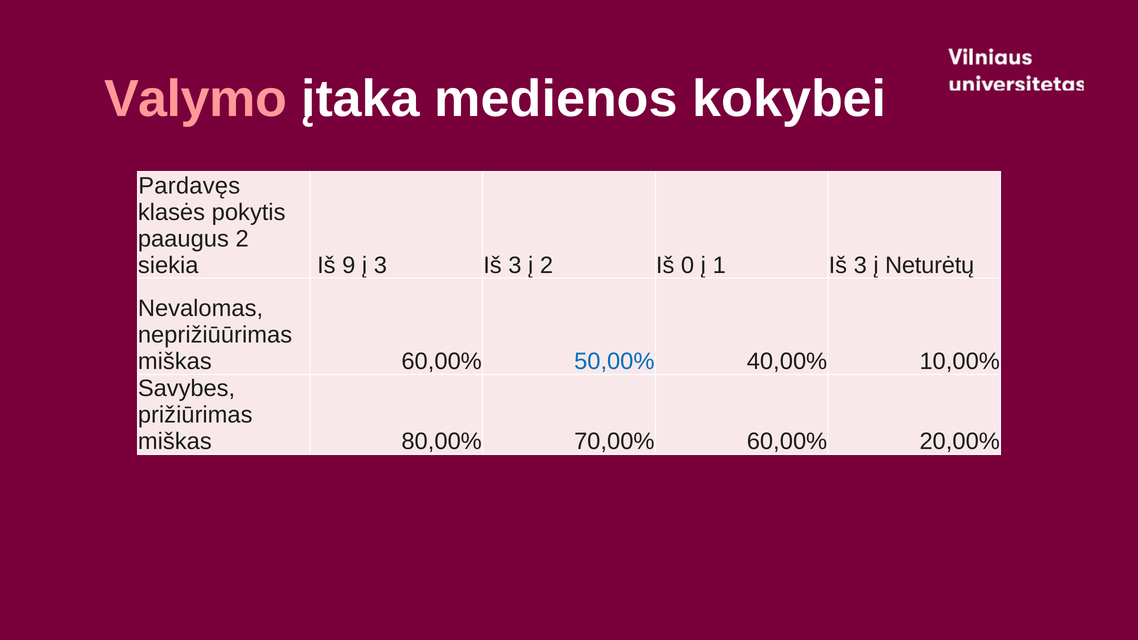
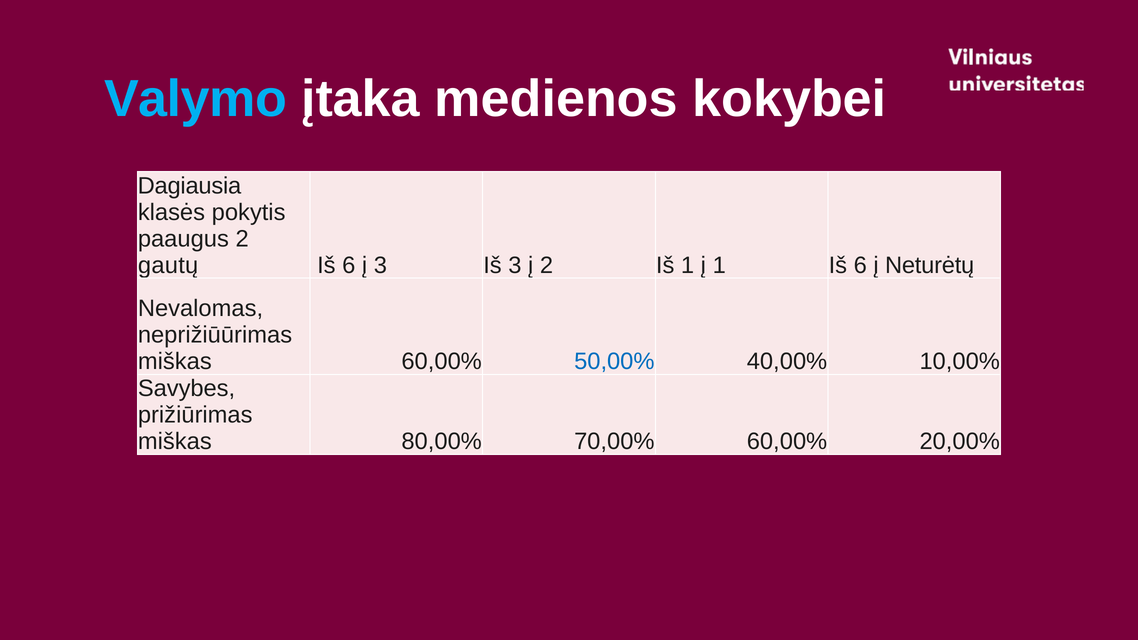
Valymo colour: pink -> light blue (196, 99)
Pardavęs: Pardavęs -> Dagiausia (189, 186)
siekia: siekia -> gautų (168, 265)
9: 9 -> 6 (349, 265)
Iš 0: 0 -> 1 (688, 265)
1 Iš 3: 3 -> 6 (860, 265)
